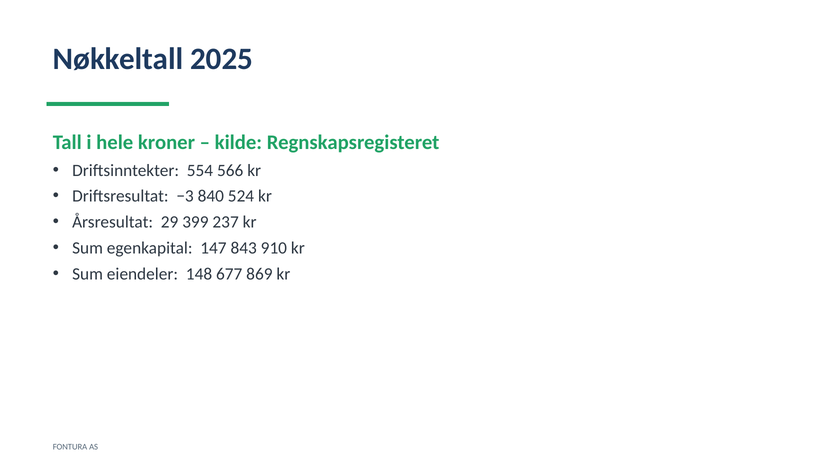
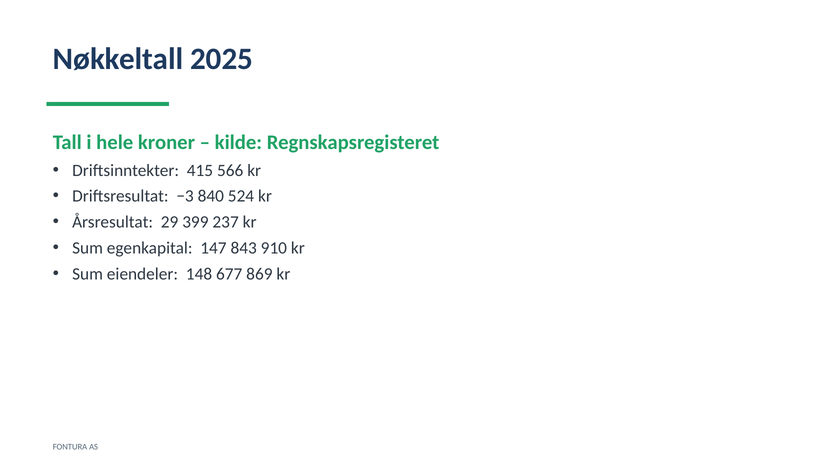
554: 554 -> 415 (200, 170)
